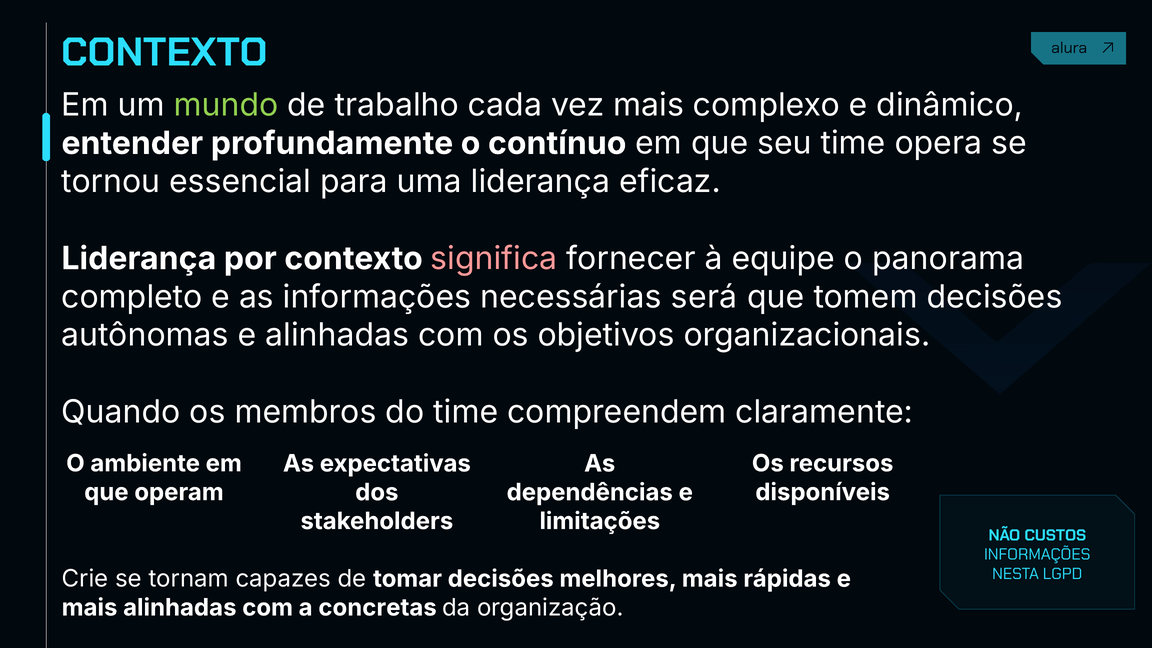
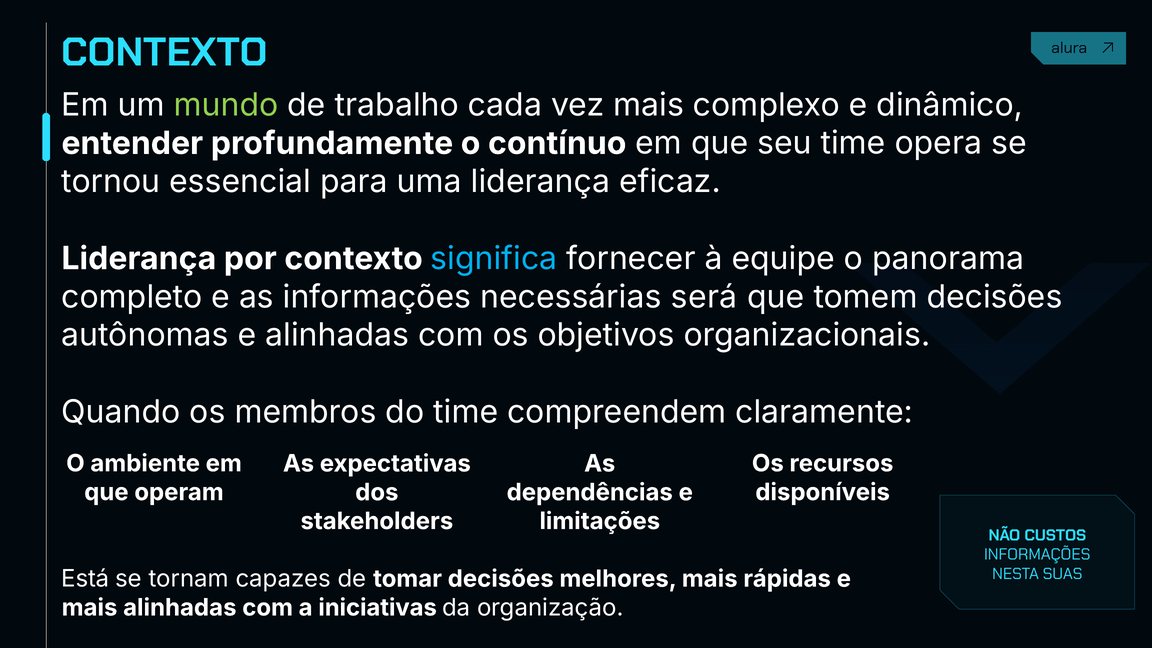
significa colour: pink -> light blue (494, 259)
Crie: Crie -> Está (85, 579)
LGPD: LGPD -> SUAS (1063, 574)
concretas: concretas -> iniciativas (378, 608)
